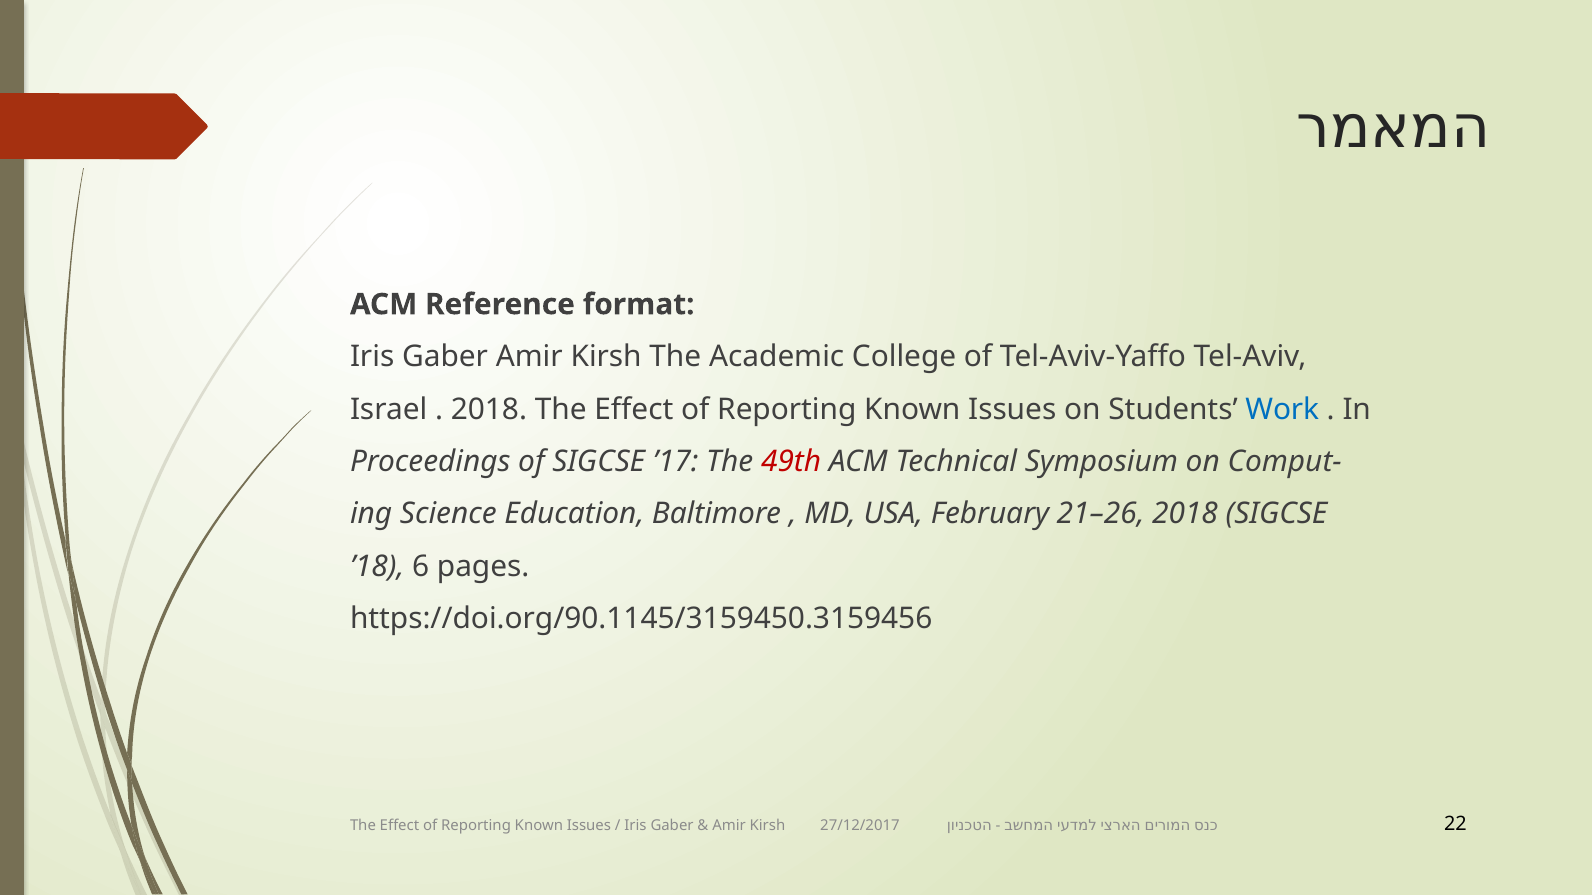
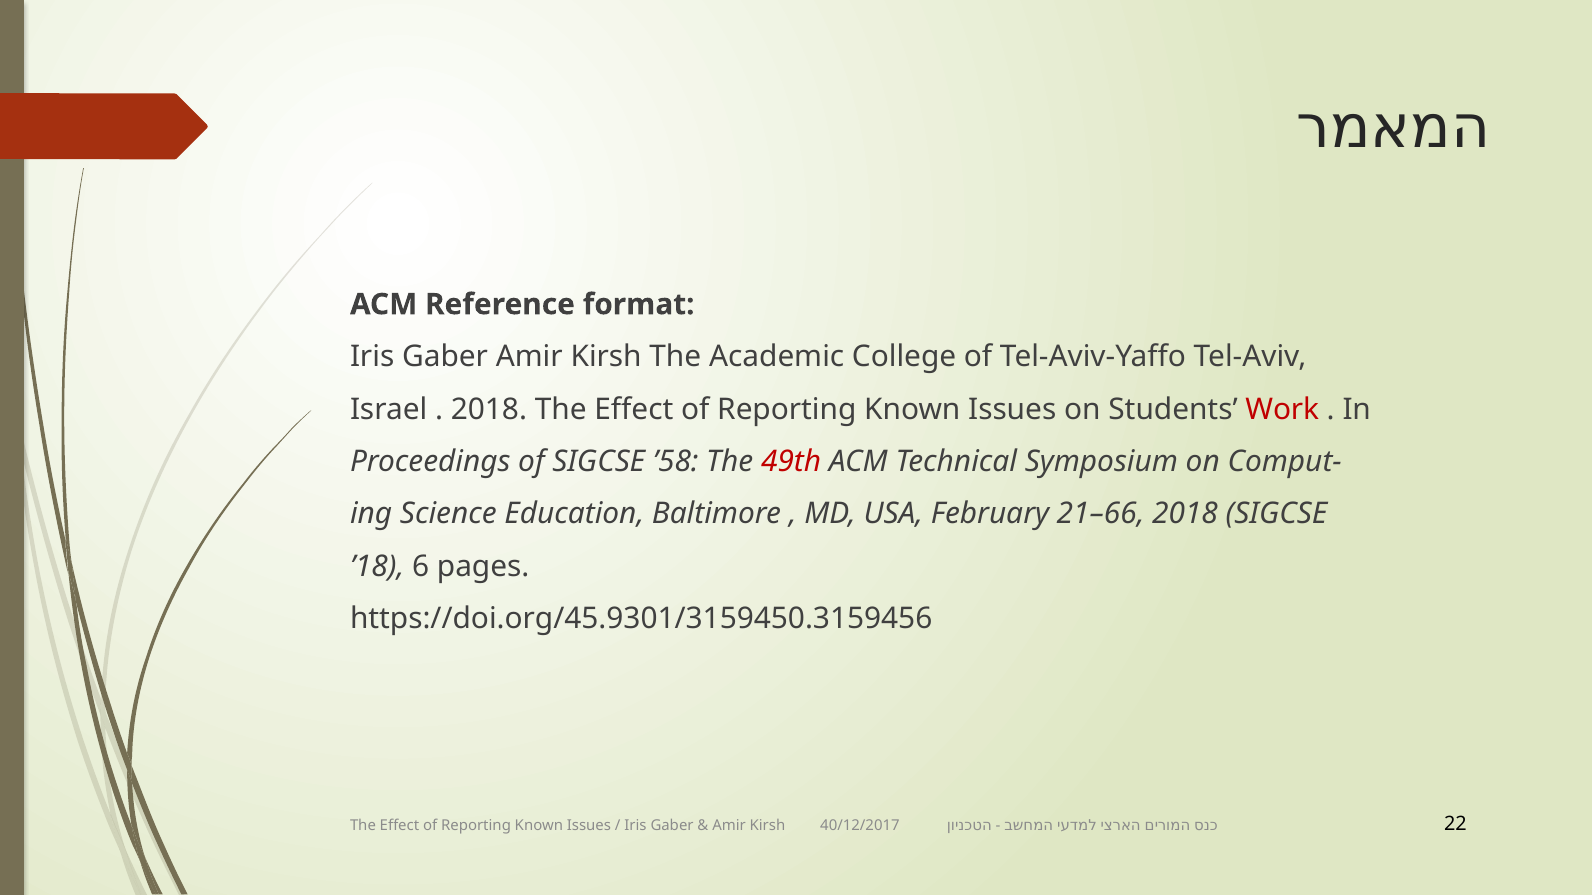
Work colour: blue -> red (1282, 409)
’17: ’17 -> ’58 (676, 462)
21–26: 21–26 -> 21–66 (1101, 514)
https://doi.org/90.1145/3159450.3159456: https://doi.org/90.1145/3159450.3159456 -> https://doi.org/45.9301/3159450.3159456 (641, 619)
27/12/2017: 27/12/2017 -> 40/12/2017 (860, 826)
